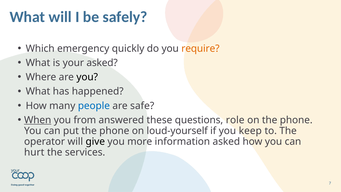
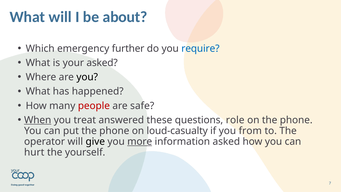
safely: safely -> about (125, 17)
quickly: quickly -> further (128, 48)
require colour: orange -> blue (200, 48)
people colour: blue -> red (94, 106)
from: from -> treat (85, 120)
loud-yourself: loud-yourself -> loud-casualty (177, 131)
keep: keep -> from (250, 131)
more underline: none -> present (140, 141)
services: services -> yourself (85, 152)
